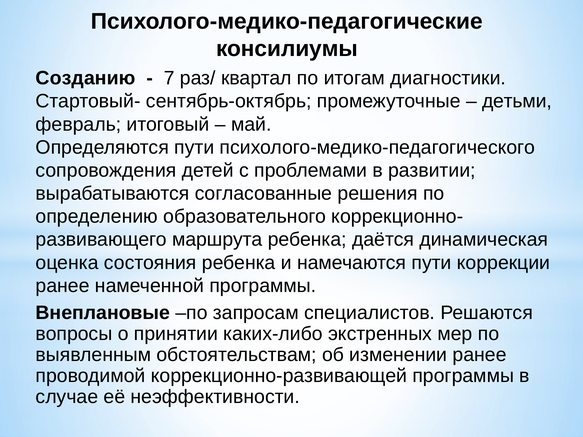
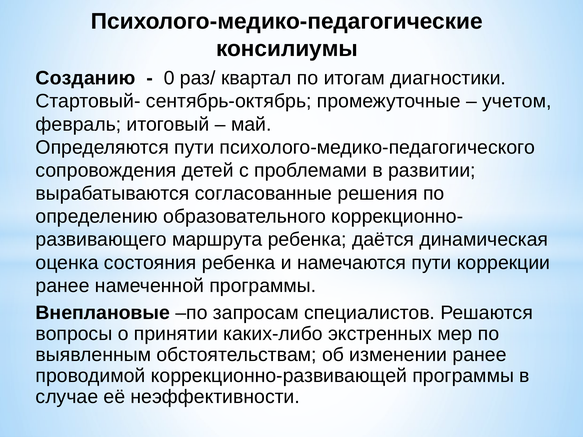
7: 7 -> 0 (169, 78)
детьми: детьми -> учетом (517, 101)
